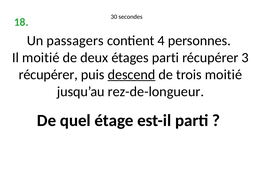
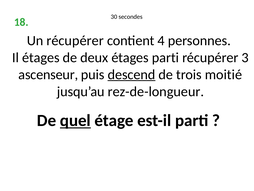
Un passagers: passagers -> récupérer (75, 41)
Il moitié: moitié -> étages (41, 57)
récupérer: récupérer -> ascenseur (48, 74)
quel underline: none -> present (75, 120)
